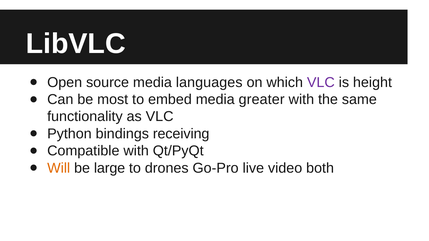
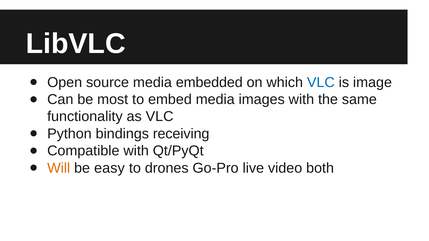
languages: languages -> embedded (209, 82)
VLC colour: purple -> blue (321, 82)
height: height -> image (372, 82)
greater: greater -> images (262, 100)
large: large -> easy (109, 168)
